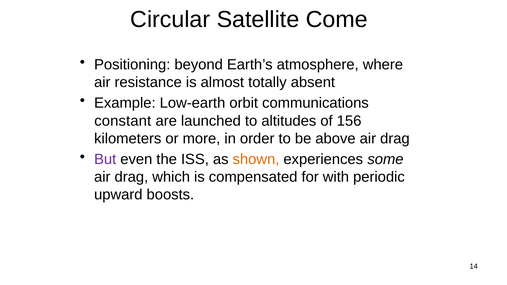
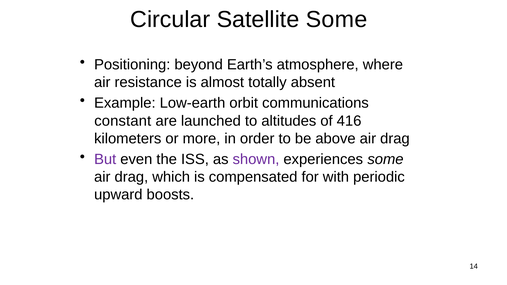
Satellite Come: Come -> Some (337, 19)
156: 156 -> 416 (349, 121)
shown colour: orange -> purple (256, 159)
